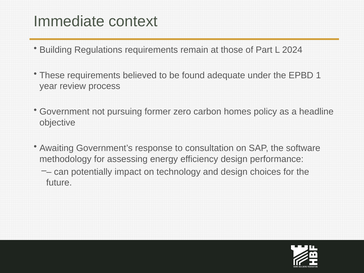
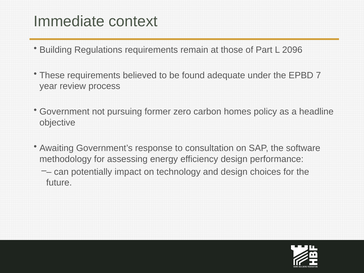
2024: 2024 -> 2096 (292, 50)
1: 1 -> 7 (318, 75)
